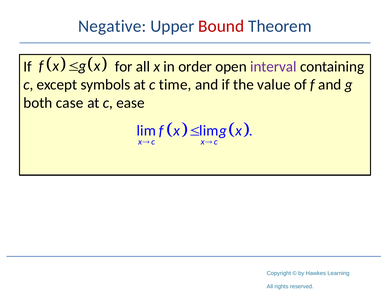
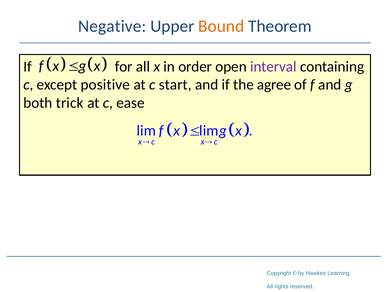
Bound colour: red -> orange (221, 26)
symbols: symbols -> positive (105, 85)
time: time -> start (175, 85)
value: value -> agree (274, 85)
case: case -> trick (70, 103)
